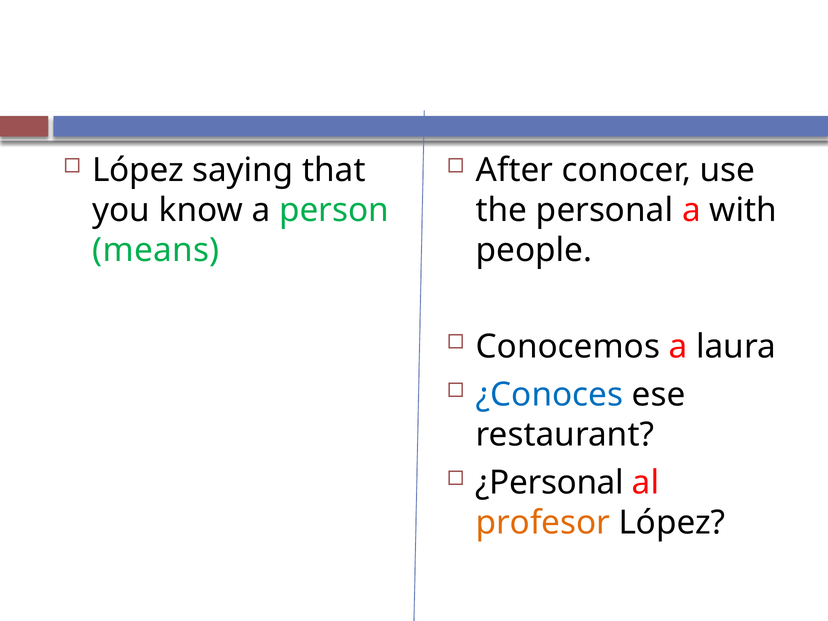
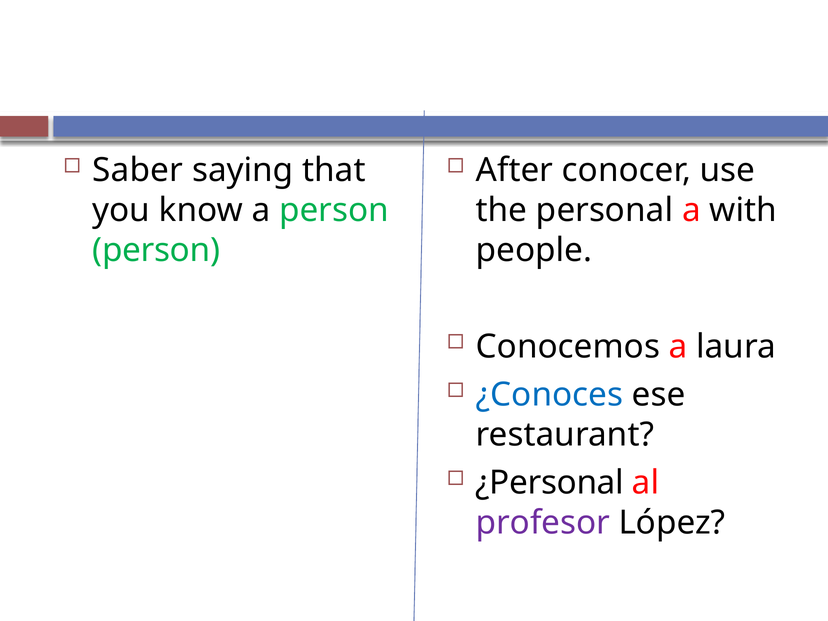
López: López -> Saber (138, 170)
means: means -> person (156, 250)
profesor colour: orange -> purple (543, 523)
